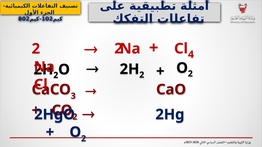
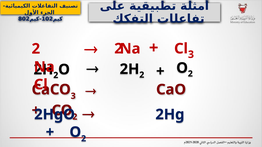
4: 4 -> 3 (191, 55)
